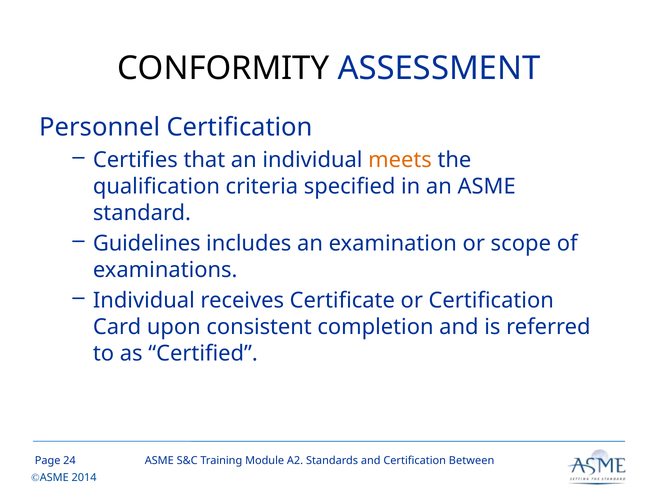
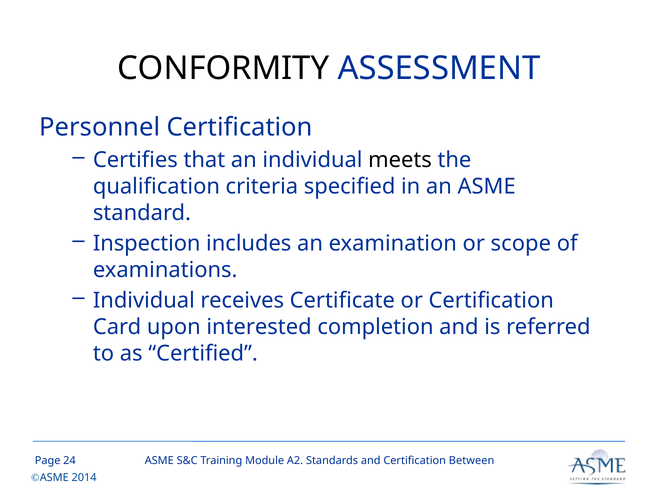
meets colour: orange -> black (400, 160)
Guidelines: Guidelines -> Inspection (147, 243)
consistent: consistent -> interested (259, 327)
